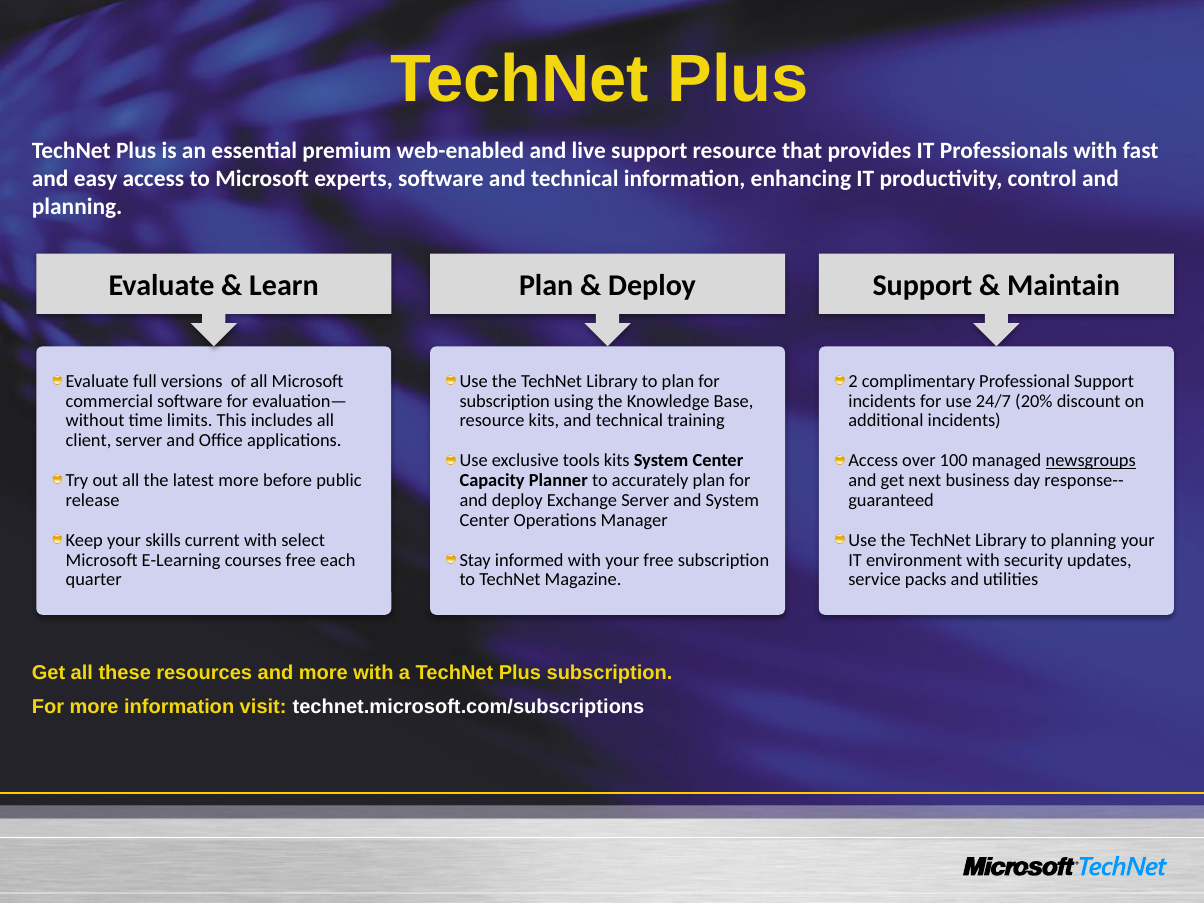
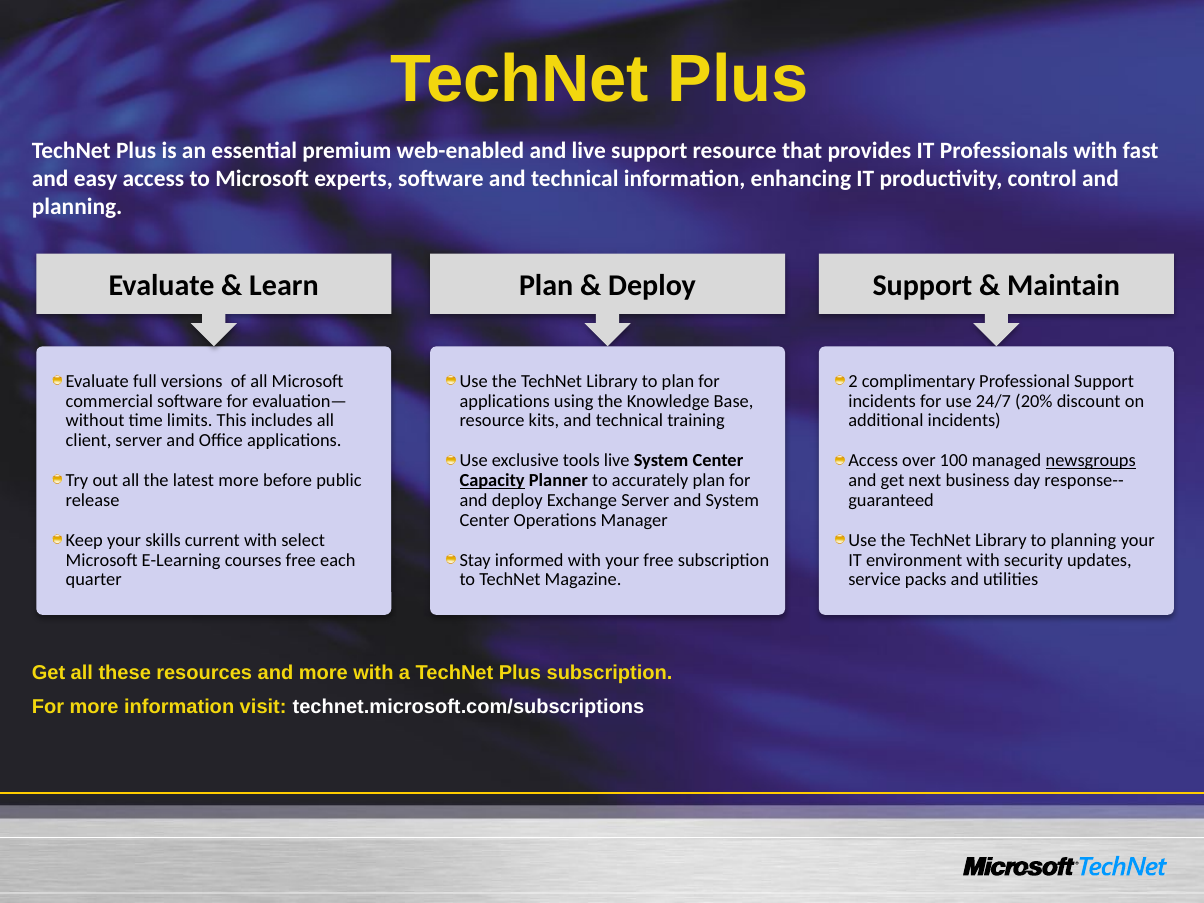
subscription: subscription -> applications (505, 401)
tools kits: kits -> live (617, 461)
Capacity underline: none -> present (492, 481)
